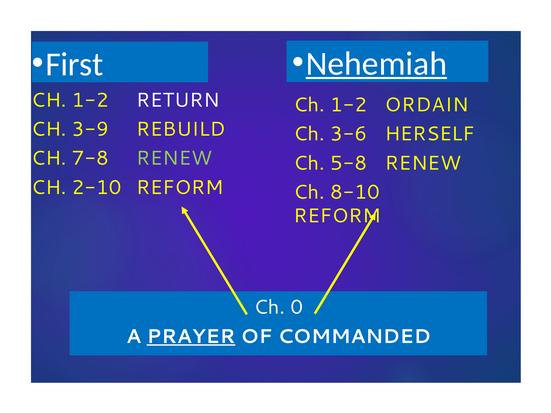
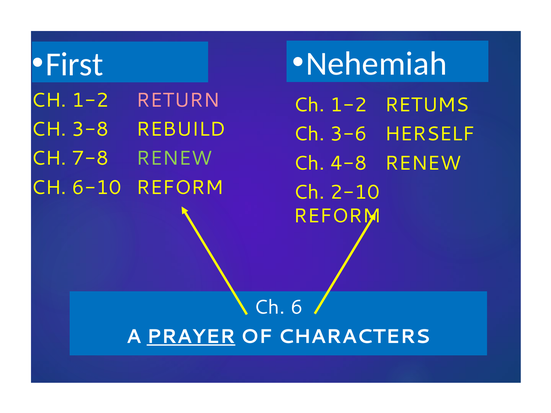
Nehemiah underline: present -> none (376, 64)
RETURN colour: white -> pink (178, 100)
ORDAIN: ORDAIN -> RETUMS (427, 105)
3-9: 3-9 -> 3-8 (90, 129)
5-8: 5-8 -> 4-8 (349, 163)
2-10: 2-10 -> 6-10 (97, 188)
8-10: 8-10 -> 2-10 (355, 192)
0: 0 -> 6 (297, 308)
COMMANDED: COMMANDED -> CHARACTERS (354, 337)
